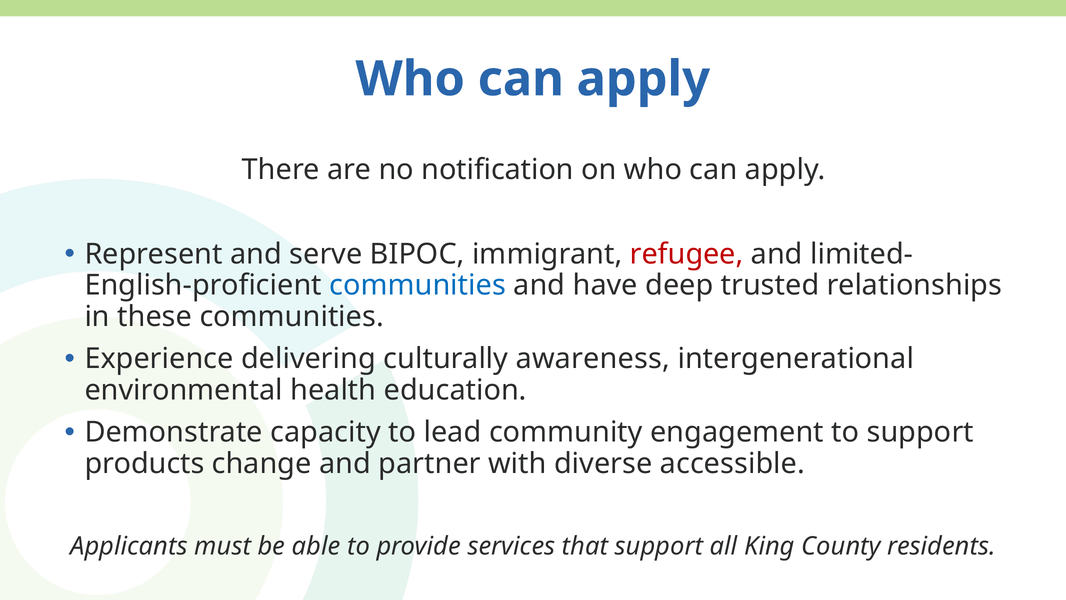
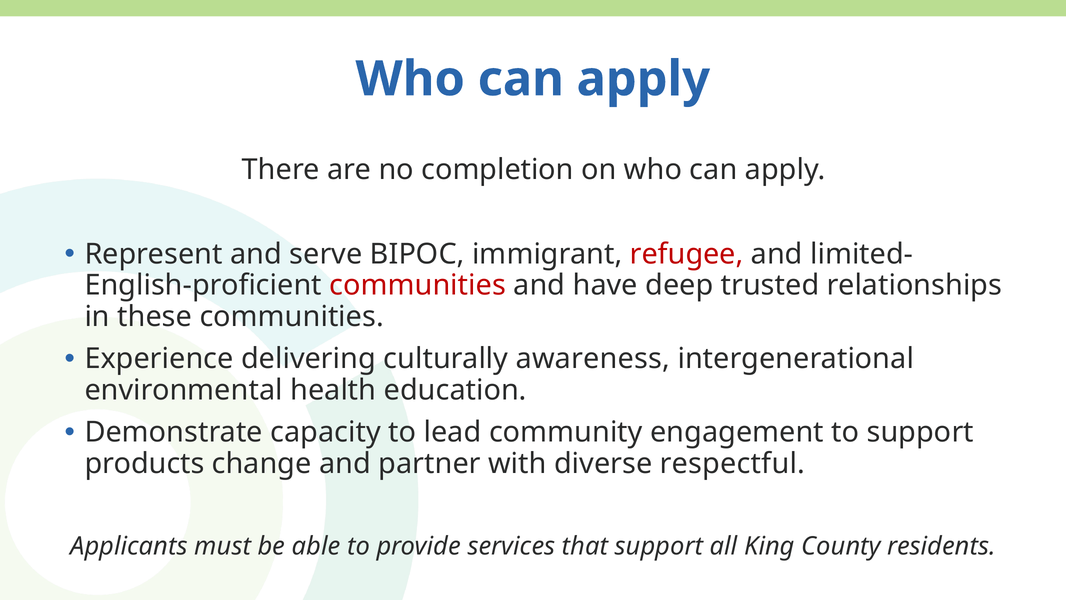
notification: notification -> completion (498, 170)
communities colour: blue -> red (418, 285)
accessible: accessible -> respectful (732, 463)
